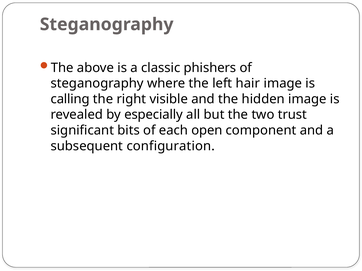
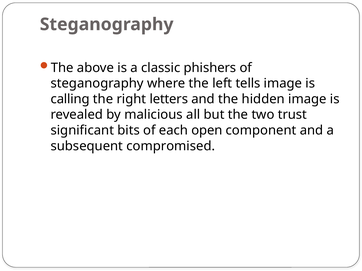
hair: hair -> tells (248, 84)
visible: visible -> letters (169, 99)
especially: especially -> malicious (154, 115)
configuration: configuration -> compromised (171, 146)
